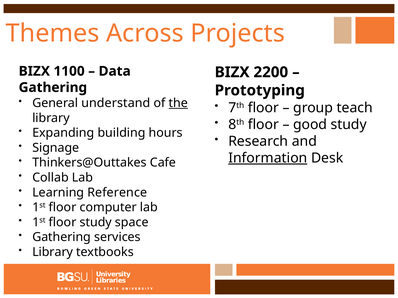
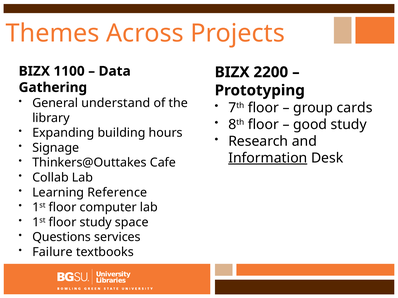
the underline: present -> none (178, 103)
teach: teach -> cards (355, 108)
Gathering: Gathering -> Questions (62, 238)
Library: Library -> Failure (53, 252)
